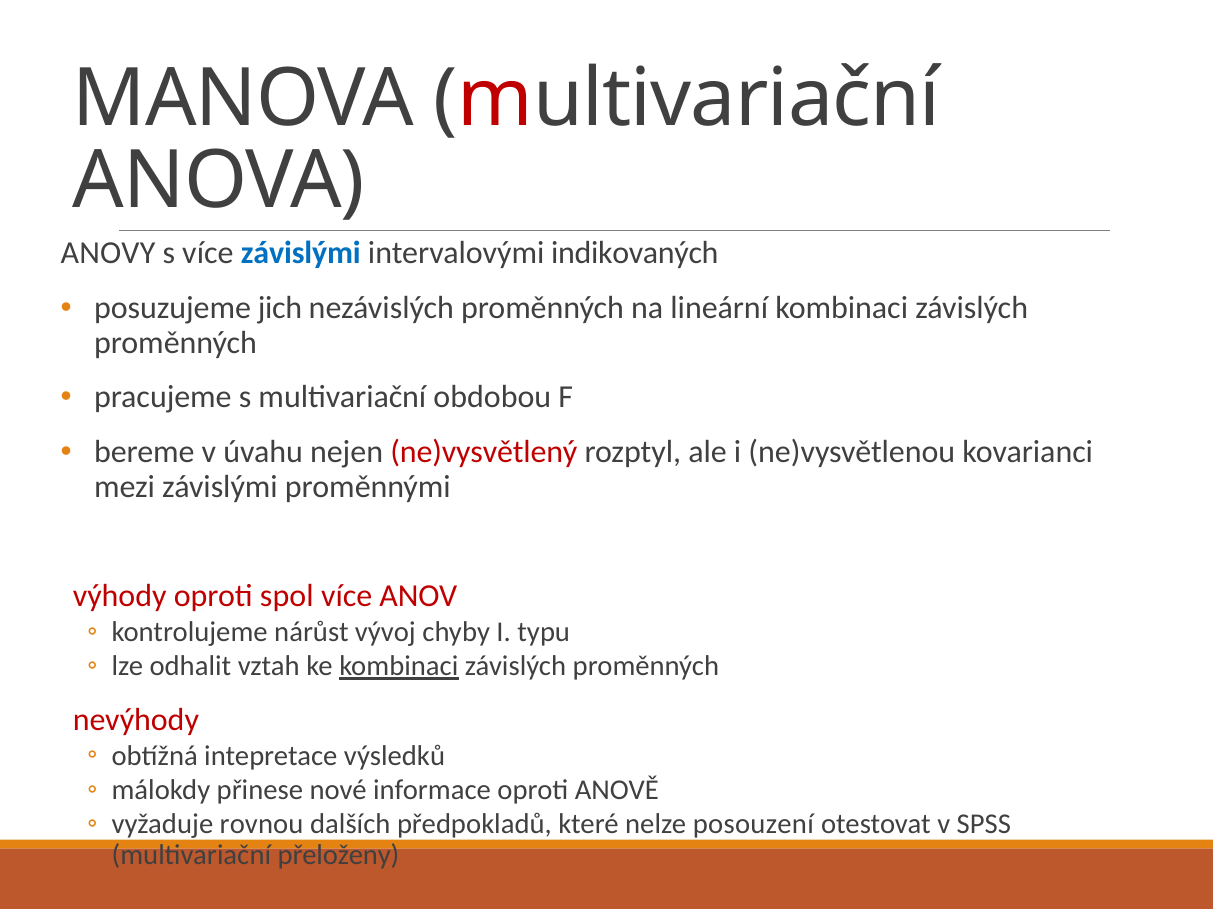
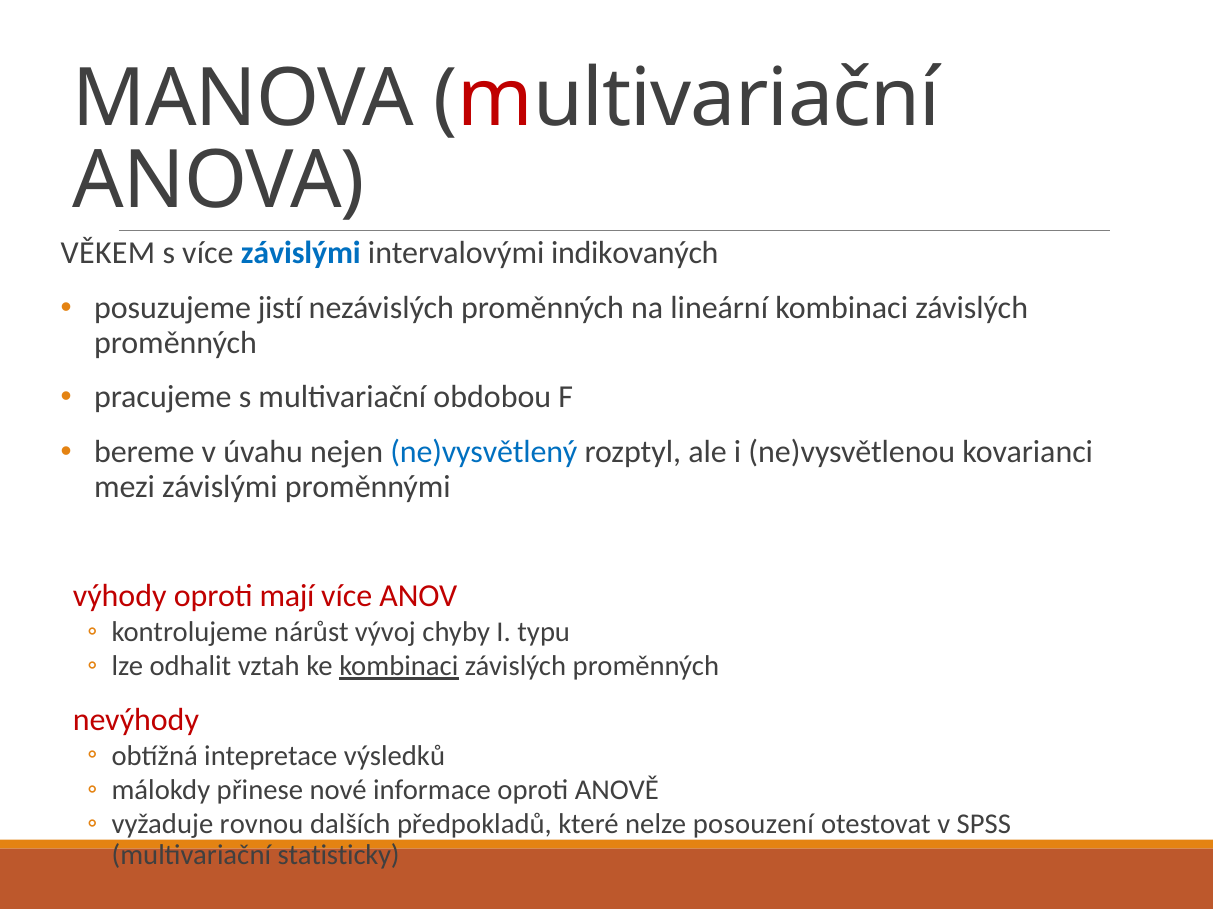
ANOVY: ANOVY -> VĚKEM (108, 254)
jich: jich -> jistí (280, 308)
ne)vysvětlený colour: red -> blue (484, 453)
spol: spol -> mají (287, 597)
přeloženy: přeloženy -> statisticky (339, 856)
